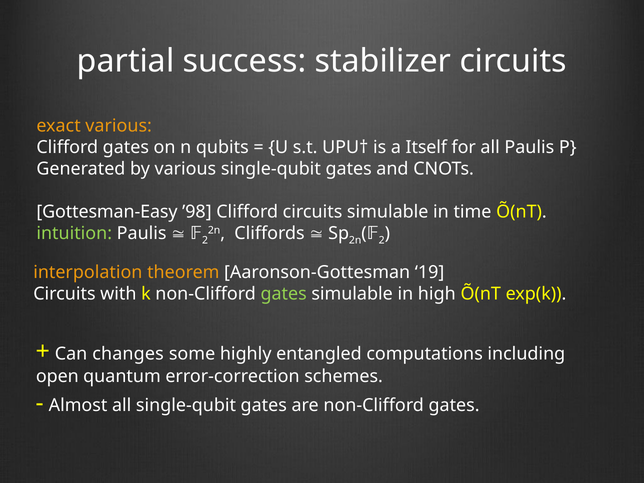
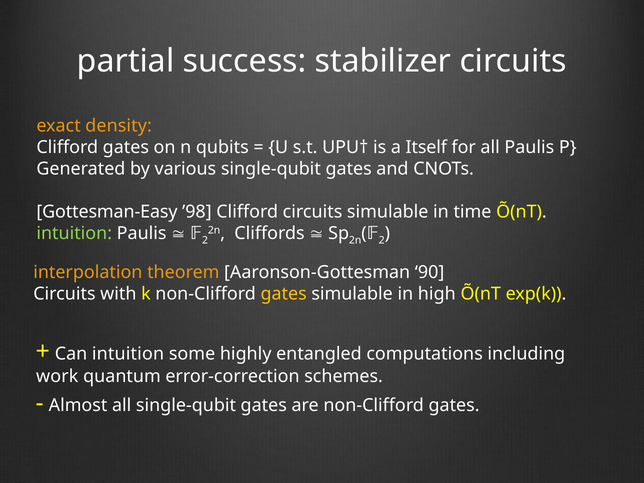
exact various: various -> density (119, 126)
19: 19 -> 90 (430, 272)
gates colour: light green -> yellow (284, 294)
Can changes: changes -> intuition (128, 354)
open: open -> work (57, 377)
